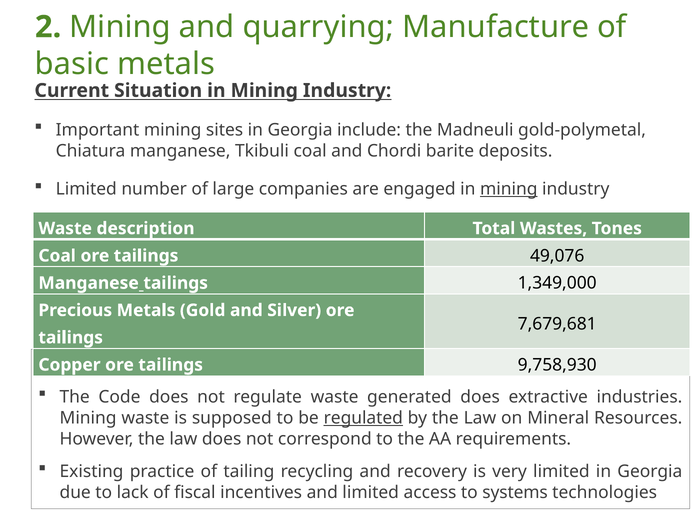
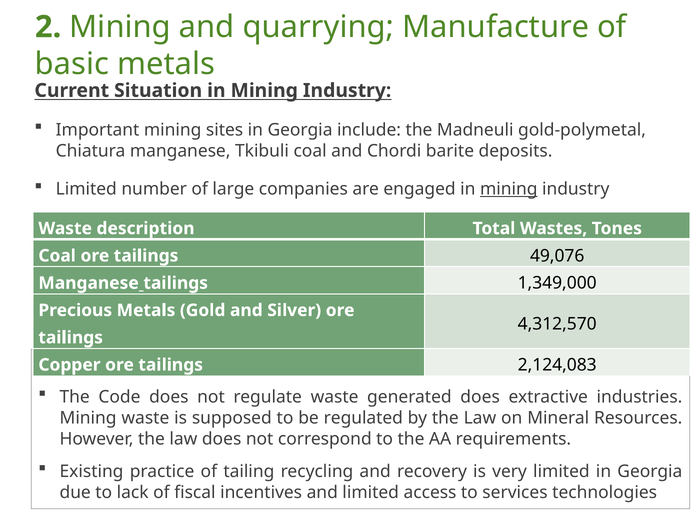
7,679,681: 7,679,681 -> 4,312,570 (557, 324)
9,758,930: 9,758,930 -> 2,124,083 (557, 365)
regulated underline: present -> none (363, 418)
systems: systems -> services (515, 492)
